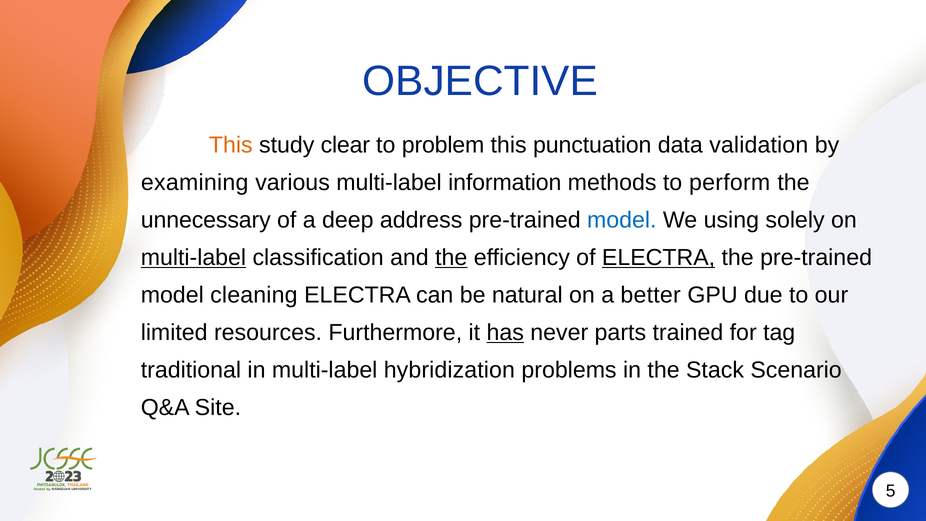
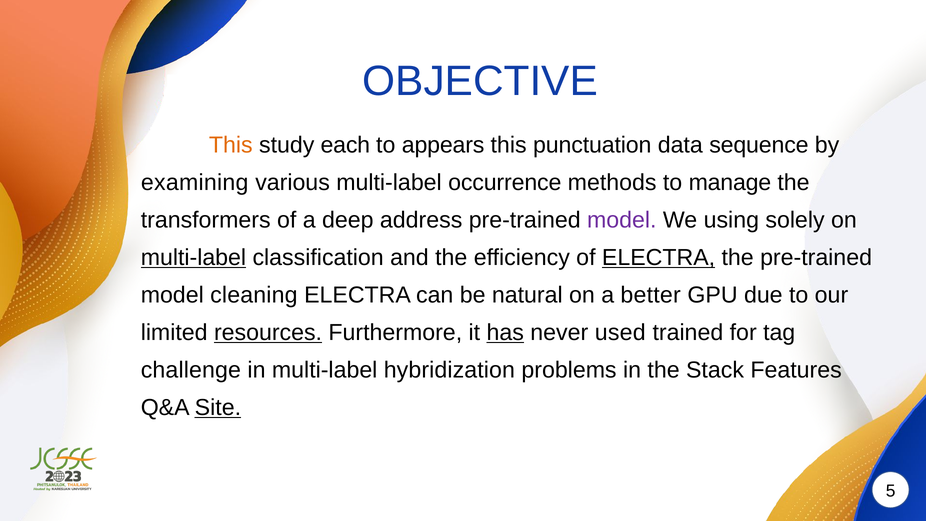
clear: clear -> each (345, 145)
problem: problem -> appears (443, 145)
validation: validation -> sequence (759, 145)
information: information -> occurrence (505, 182)
perform: perform -> manage (730, 182)
unnecessary: unnecessary -> transformers (206, 220)
model colour: blue -> purple (622, 220)
the underline: present -> none (451, 257)
resources underline: none -> present (268, 332)
parts: parts -> used (620, 332)
traditional: traditional -> challenge (191, 370)
Scenario: Scenario -> Features (796, 370)
Site underline: none -> present (218, 407)
